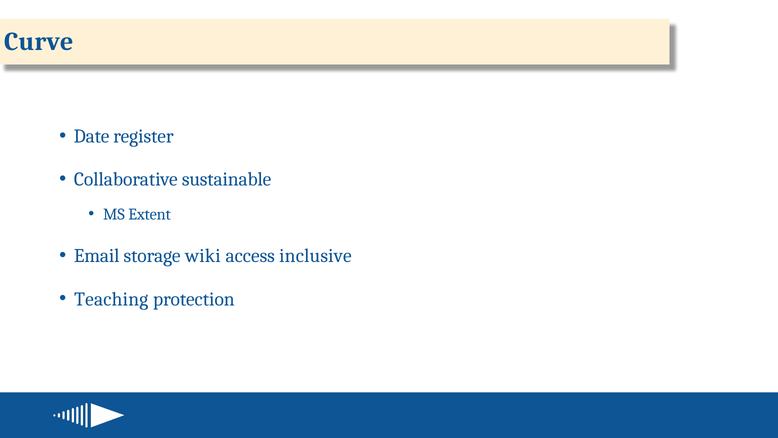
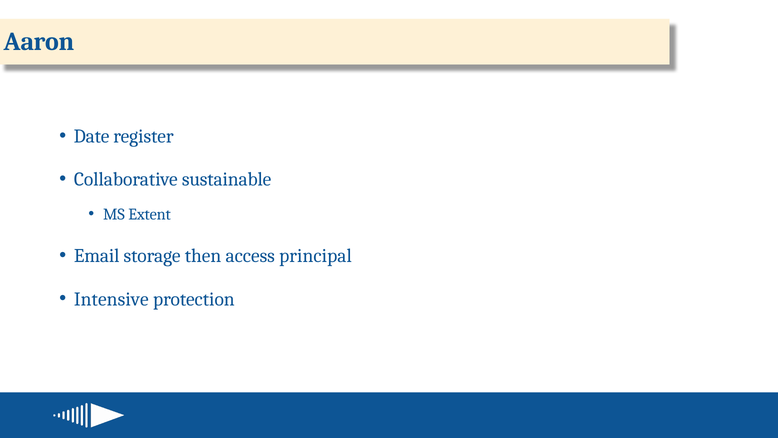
Curve: Curve -> Aaron (39, 41)
wiki: wiki -> then (203, 256)
inclusive: inclusive -> principal (316, 256)
Teaching: Teaching -> Intensive (111, 299)
